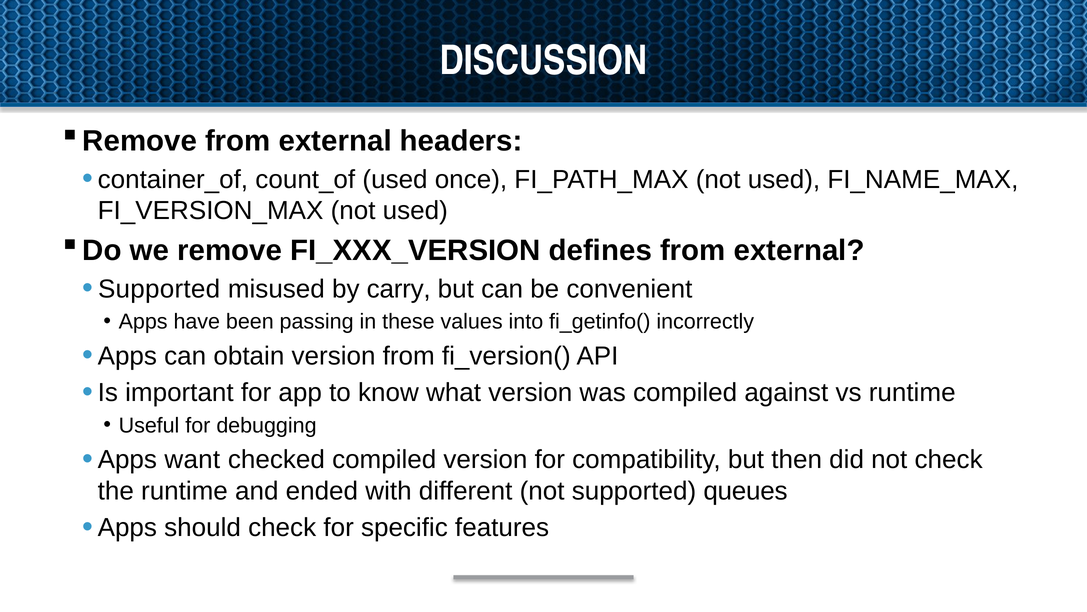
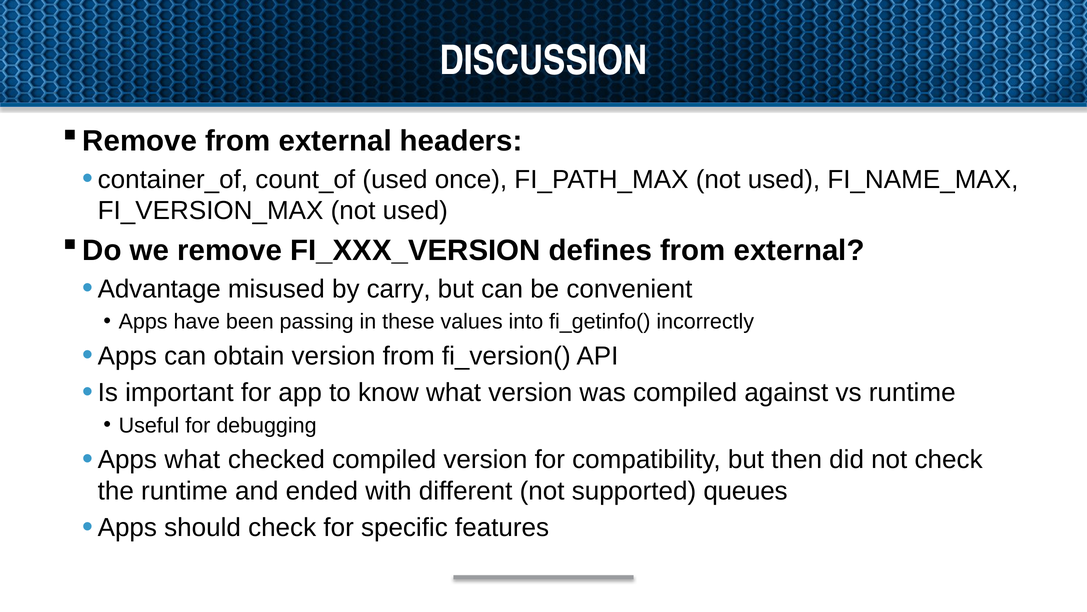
Supported: Supported -> Advantage (159, 289)
Apps want: want -> what (192, 459)
